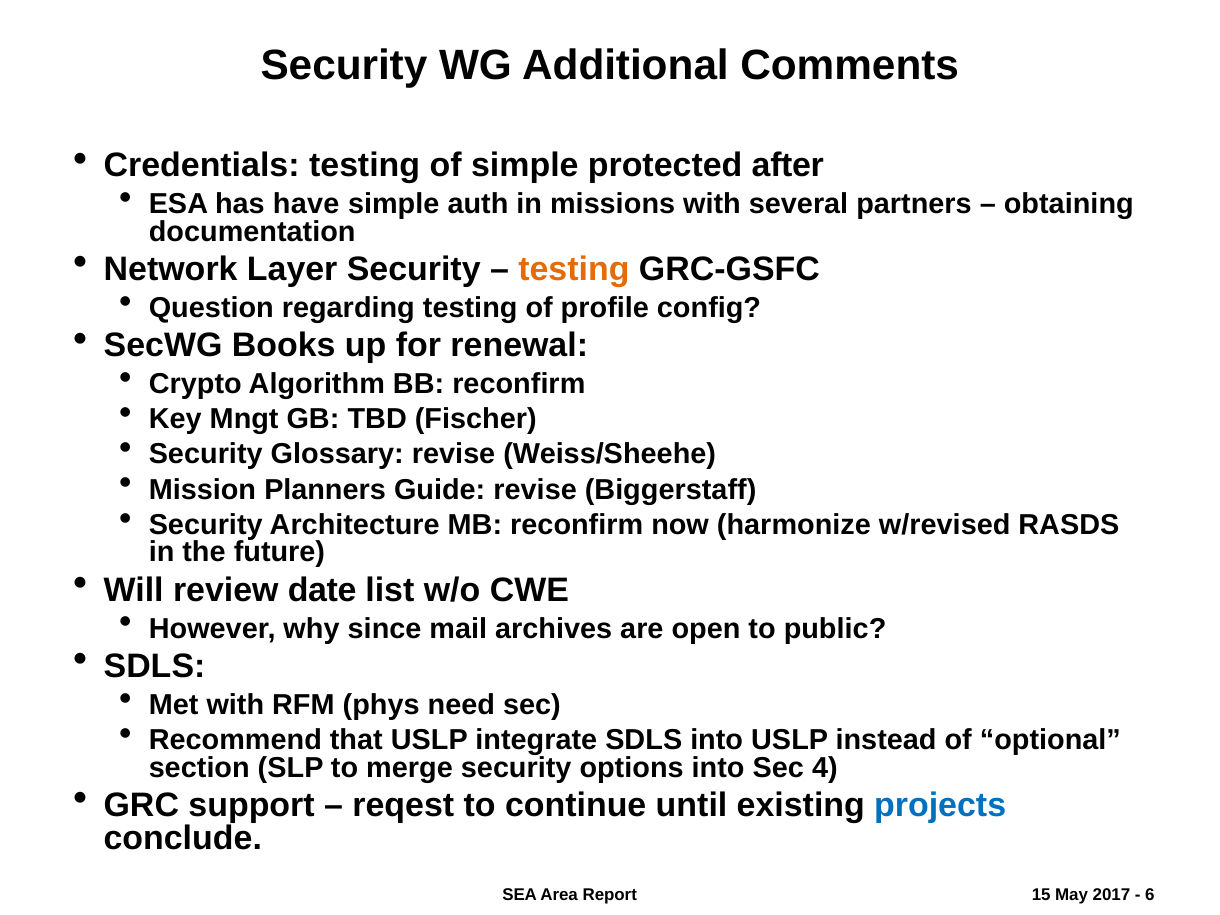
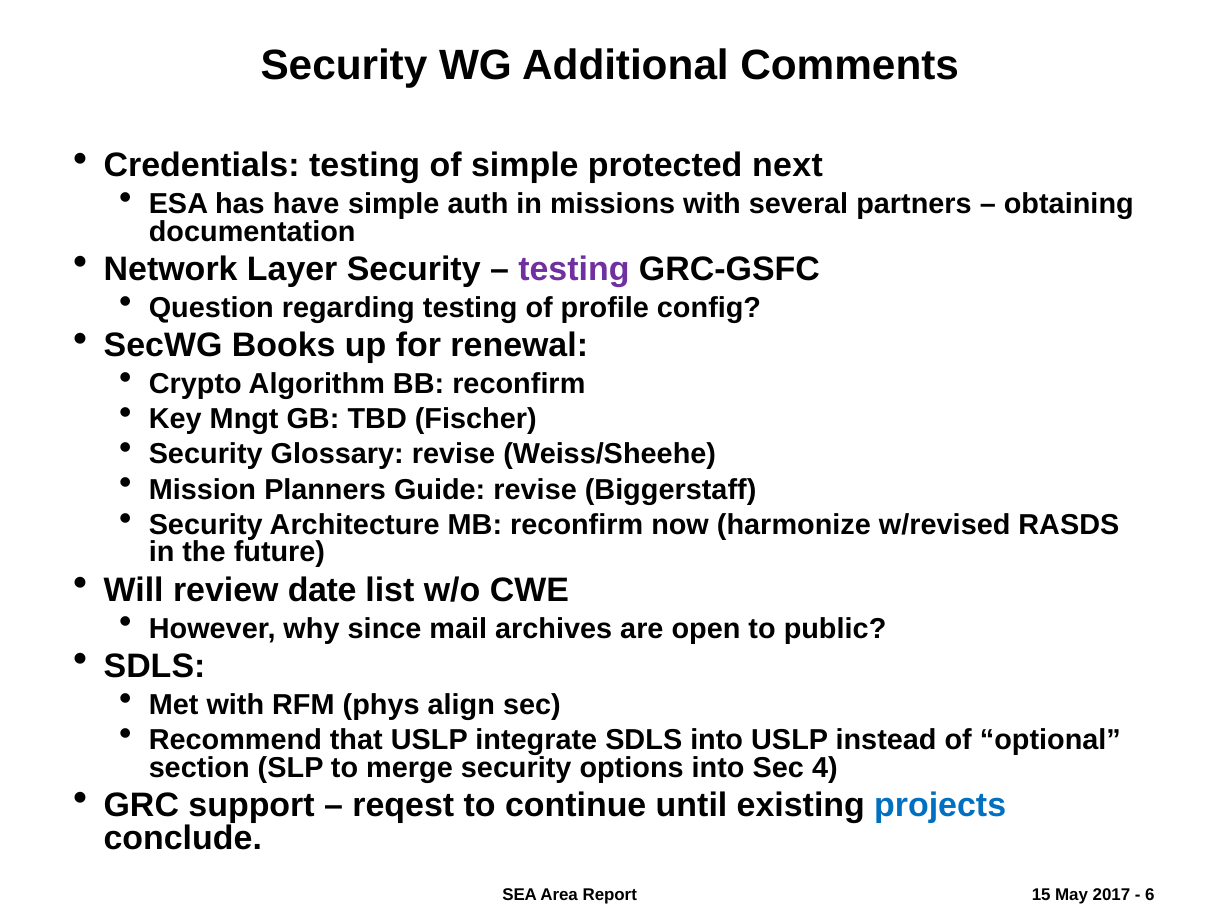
after: after -> next (787, 166)
testing colour: orange -> purple (574, 270)
need: need -> align (461, 705)
